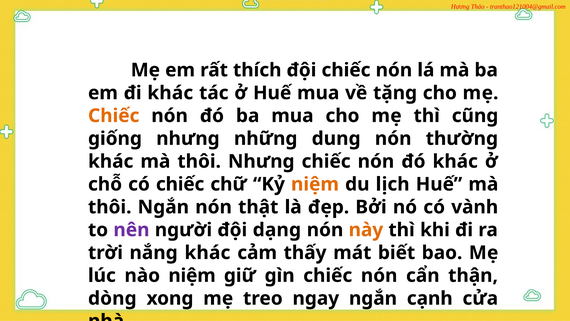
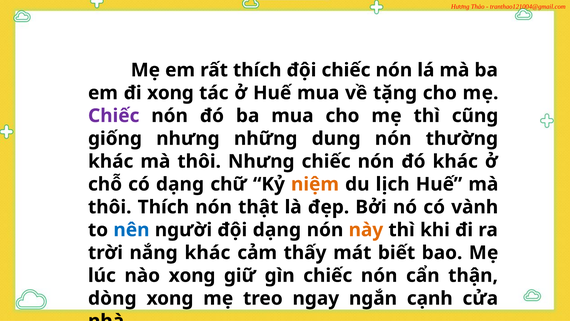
đi khác: khác -> xong (170, 93)
Chiếc colour: orange -> purple (114, 116)
có chiếc: chiếc -> dạng (180, 184)
thôi Ngắn: Ngắn -> Thích (163, 207)
nên colour: purple -> blue (131, 230)
nào niệm: niệm -> xong (192, 275)
